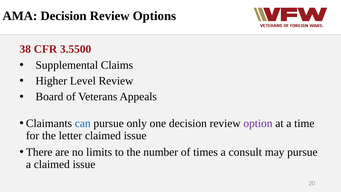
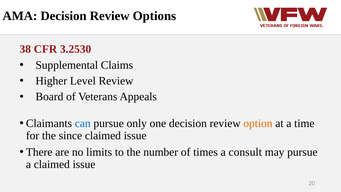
3.5500: 3.5500 -> 3.2530 (76, 49)
option colour: purple -> orange (258, 123)
letter: letter -> since (70, 135)
